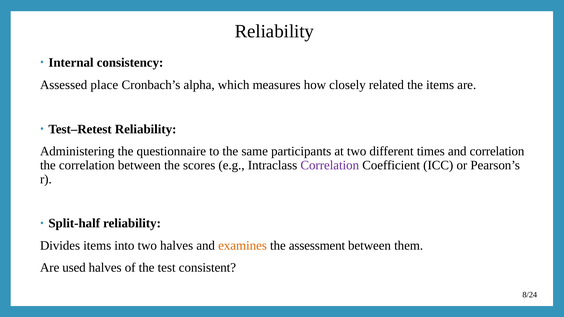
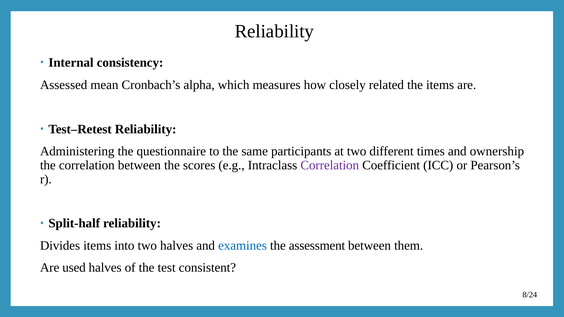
place: place -> mean (104, 85)
and correlation: correlation -> ownership (497, 151)
examines colour: orange -> blue (243, 246)
